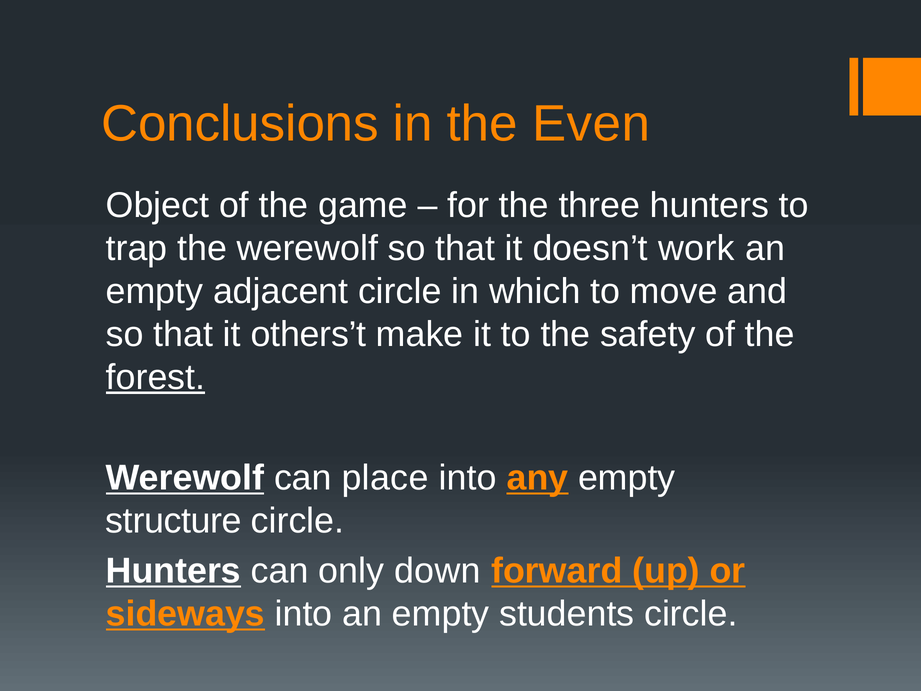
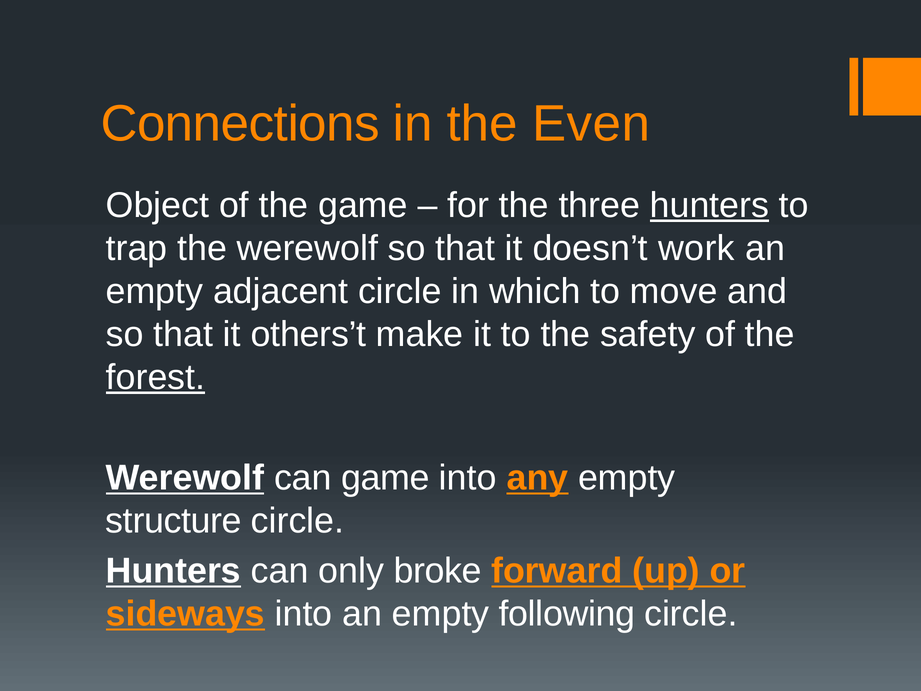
Conclusions: Conclusions -> Connections (240, 124)
hunters underline: none -> present (709, 205)
can place: place -> game (386, 478)
down: down -> broke (438, 571)
students: students -> following (567, 614)
